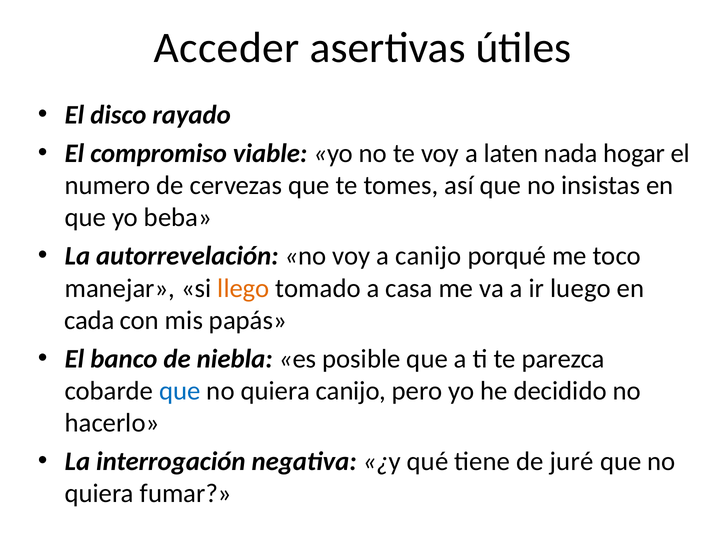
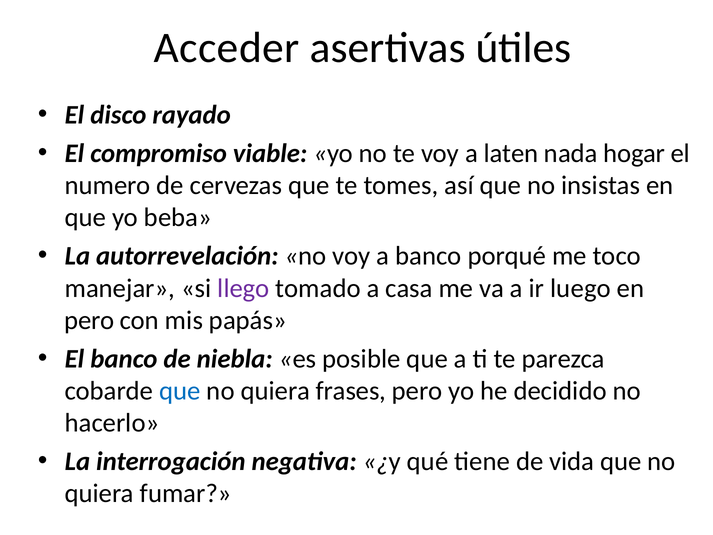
a canijo: canijo -> banco (428, 256)
llego colour: orange -> purple (243, 288)
cada: cada -> pero (89, 320)
quiera canijo: canijo -> frases (351, 391)
juré: juré -> vida (572, 461)
